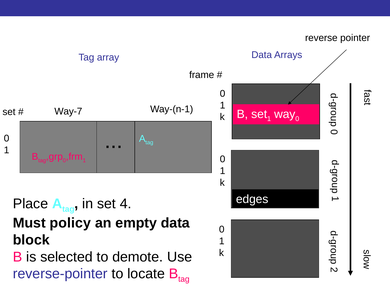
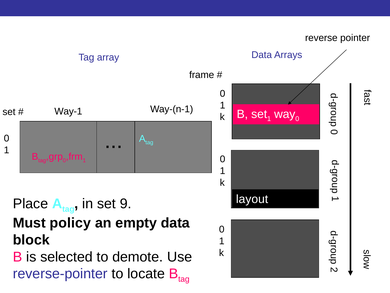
Way-7: Way-7 -> Way-1 (68, 111)
edges: edges -> layout (252, 199)
4: 4 -> 9 (126, 203)
